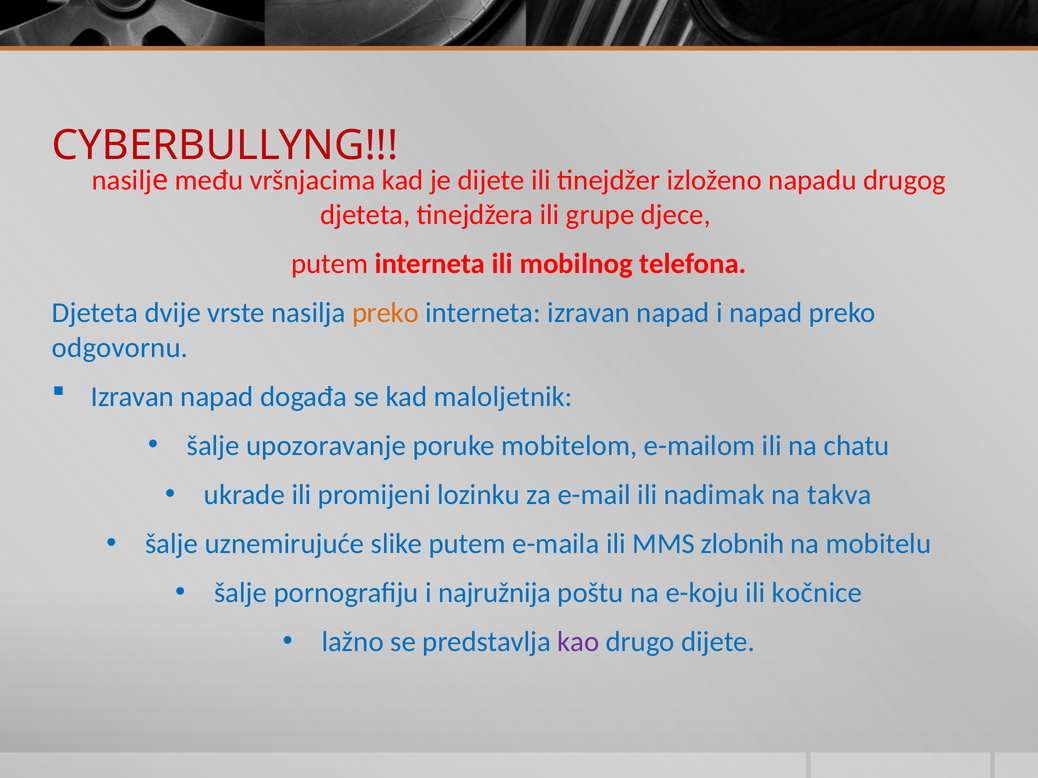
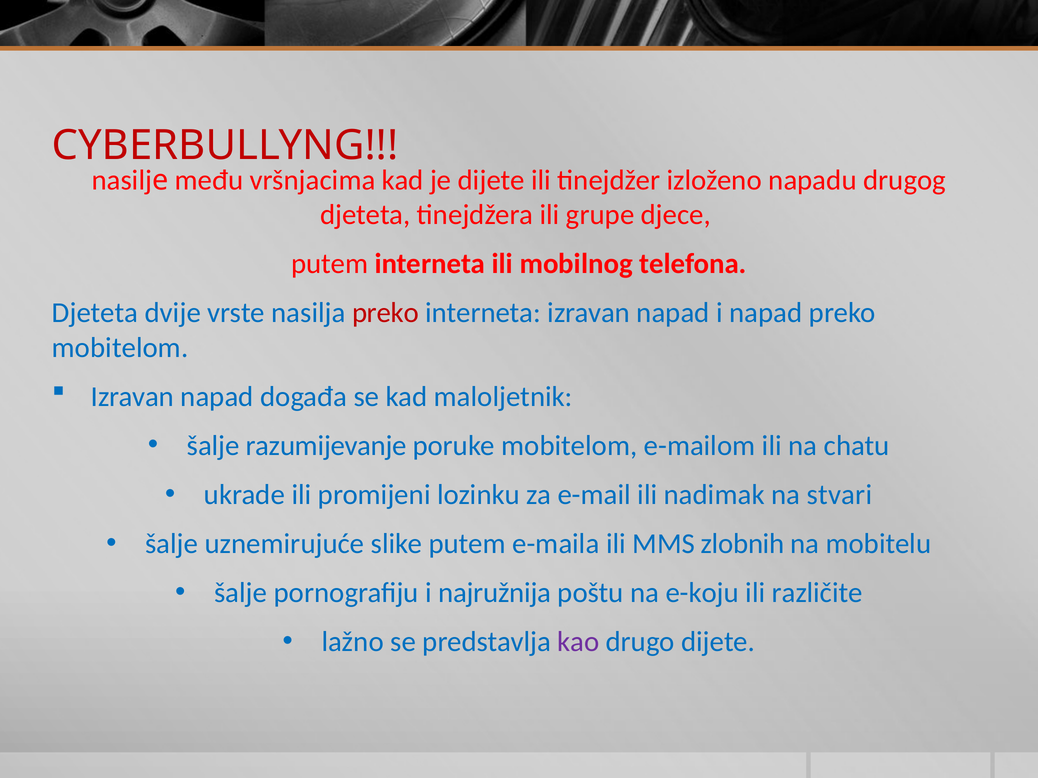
preko colour: orange -> red (385, 313)
odgovornu: odgovornu -> mobitelom (120, 348)
upozoravanje: upozoravanje -> razumijevanje (326, 446)
takva: takva -> stvari (839, 495)
kočnice: kočnice -> različite (817, 593)
